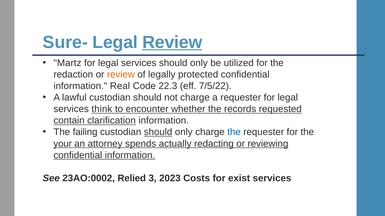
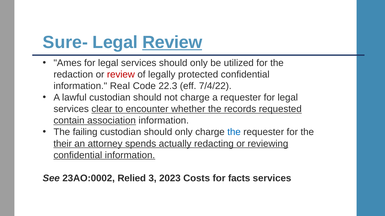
Martz: Martz -> Ames (68, 63)
review colour: orange -> red (121, 75)
7/5/22: 7/5/22 -> 7/4/22 (215, 86)
think: think -> clear (102, 109)
clarification: clarification -> association (112, 121)
should underline: present -> none (158, 132)
your: your -> their (63, 144)
exist: exist -> facts (239, 179)
